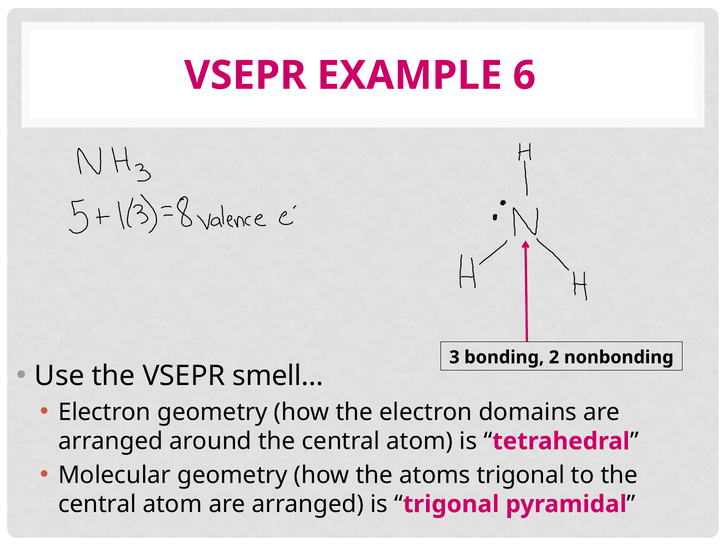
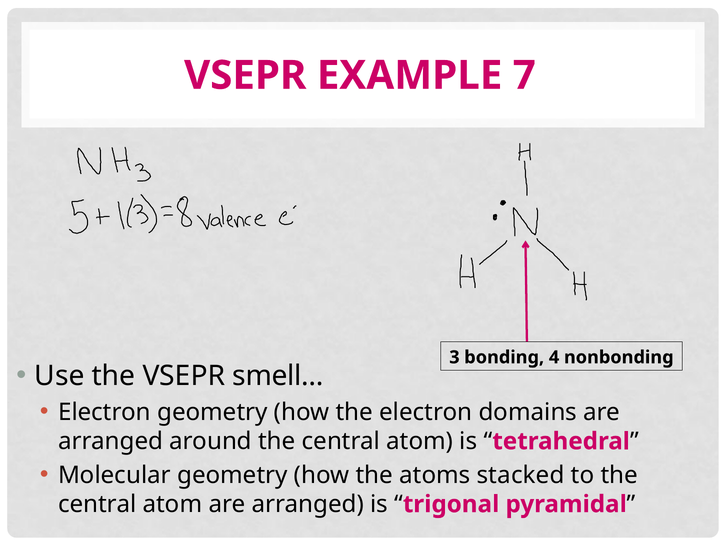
6: 6 -> 7 (524, 75)
2: 2 -> 4 (554, 357)
atoms trigonal: trigonal -> stacked (521, 475)
